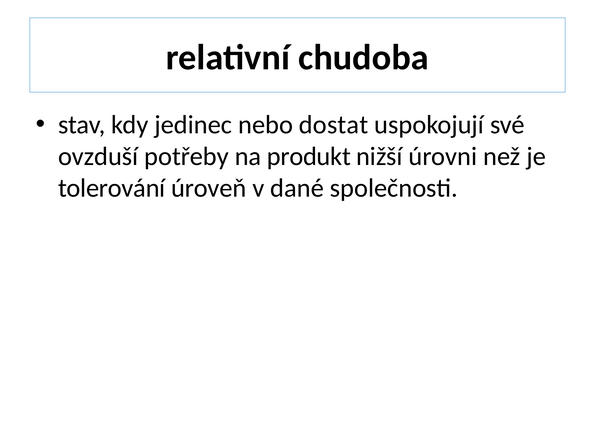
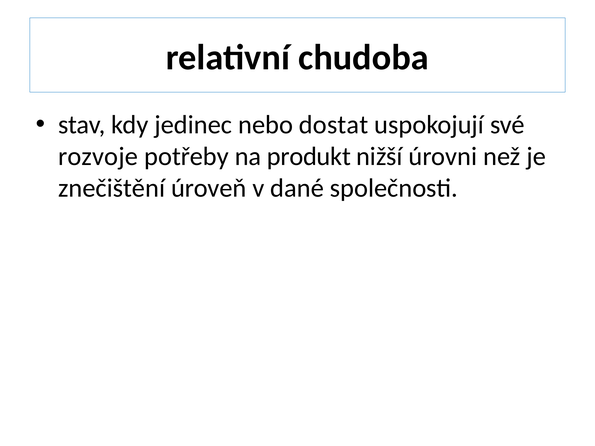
ovzduší: ovzduší -> rozvoje (98, 157)
tolerování: tolerování -> znečištění (112, 188)
